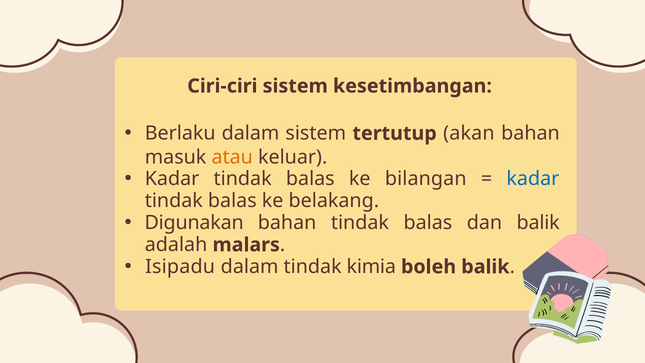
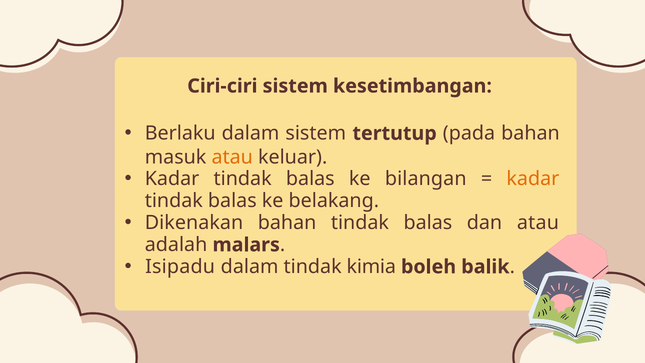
akan: akan -> pada (469, 133)
kadar colour: blue -> orange (533, 179)
Digunakan: Digunakan -> Dikenakan (194, 223)
dan balik: balik -> atau (538, 223)
